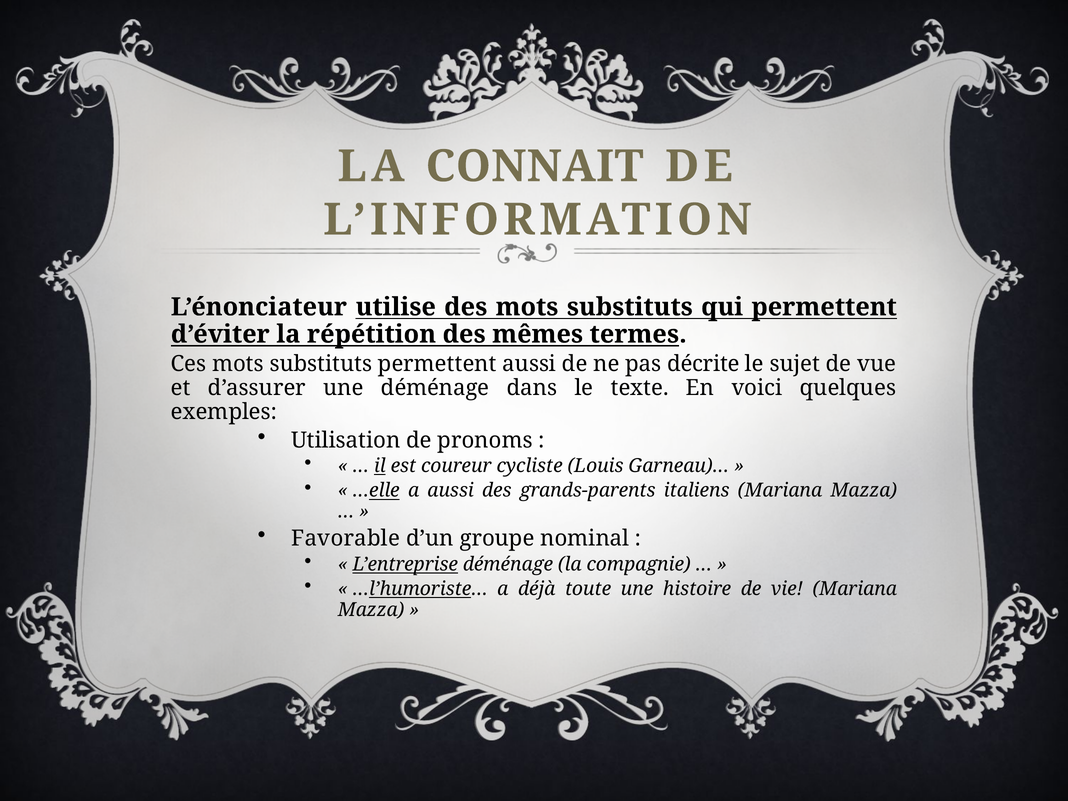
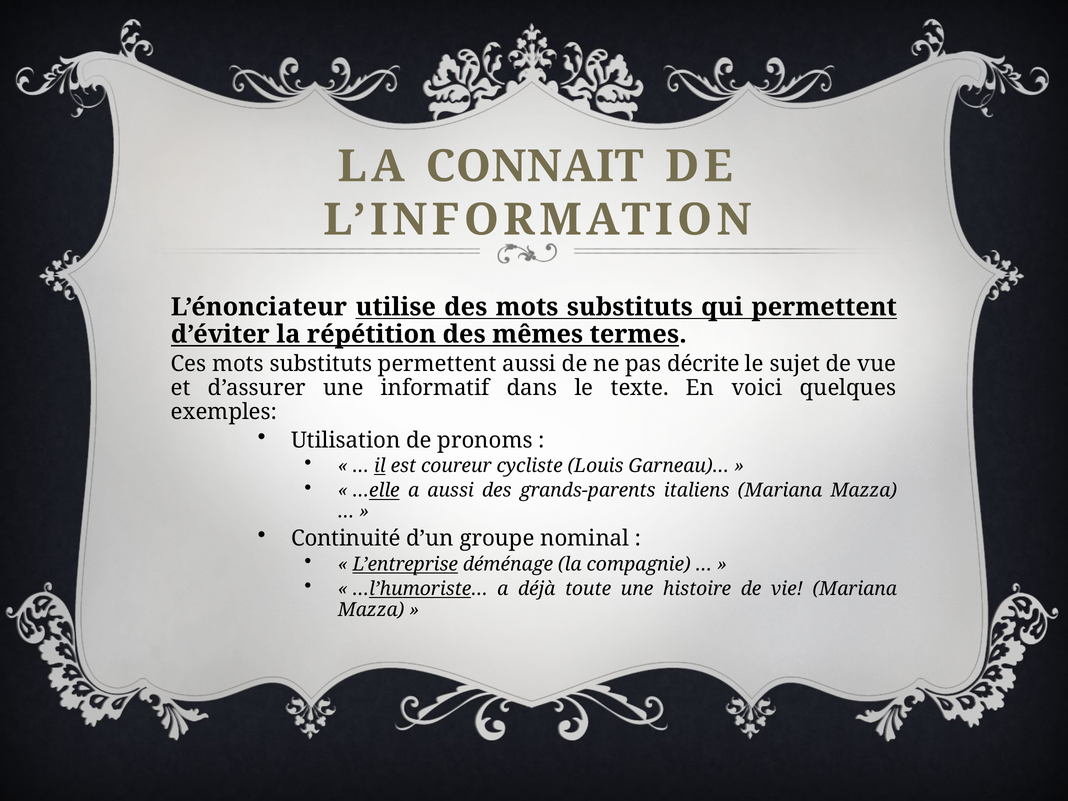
une déménage: déménage -> informatif (435, 388)
Favorable: Favorable -> Continuité (346, 539)
